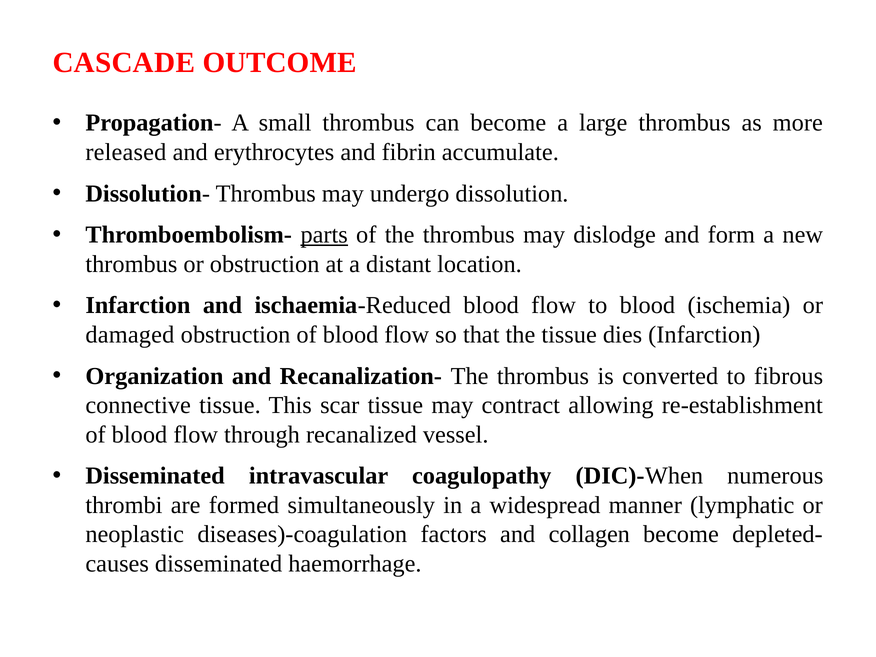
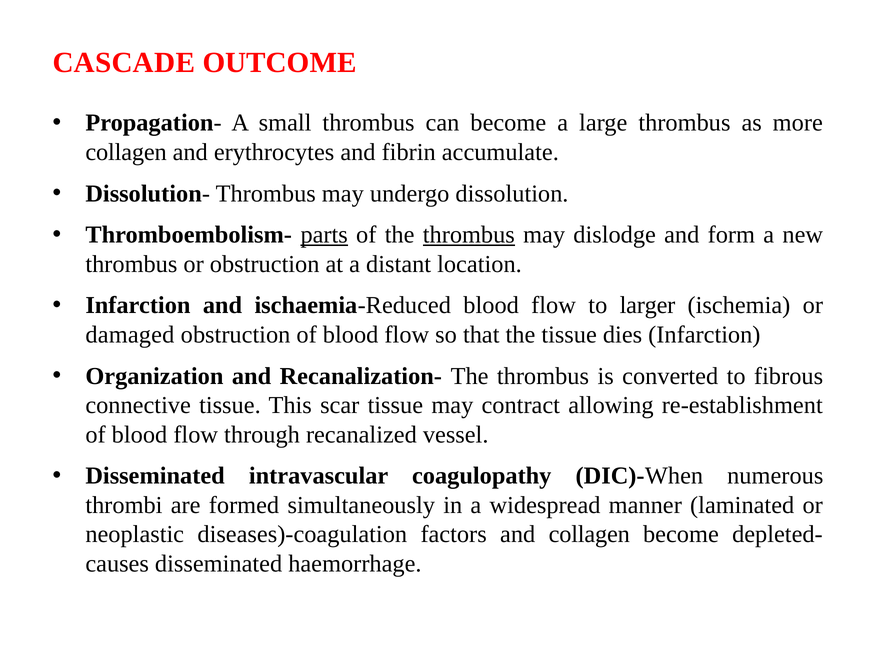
released: released -> collagen (126, 152)
thrombus underline: none -> present (469, 235)
to blood: blood -> larger (648, 305)
lymphatic: lymphatic -> laminated (742, 505)
